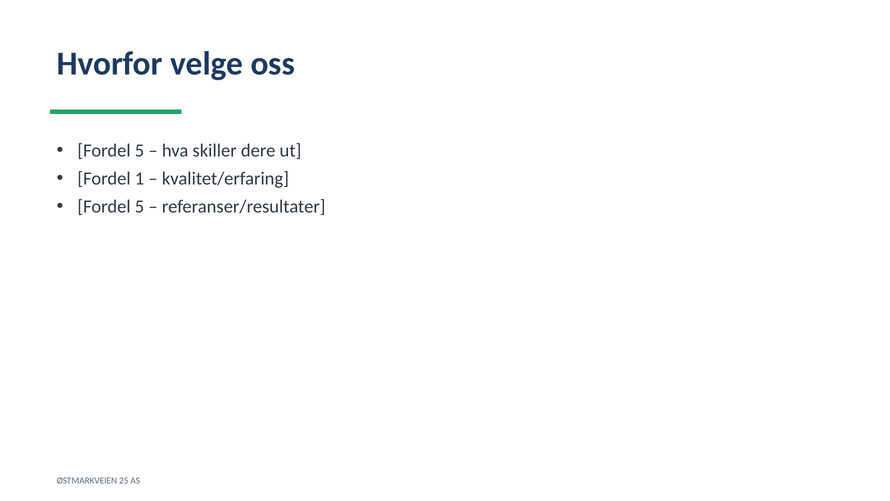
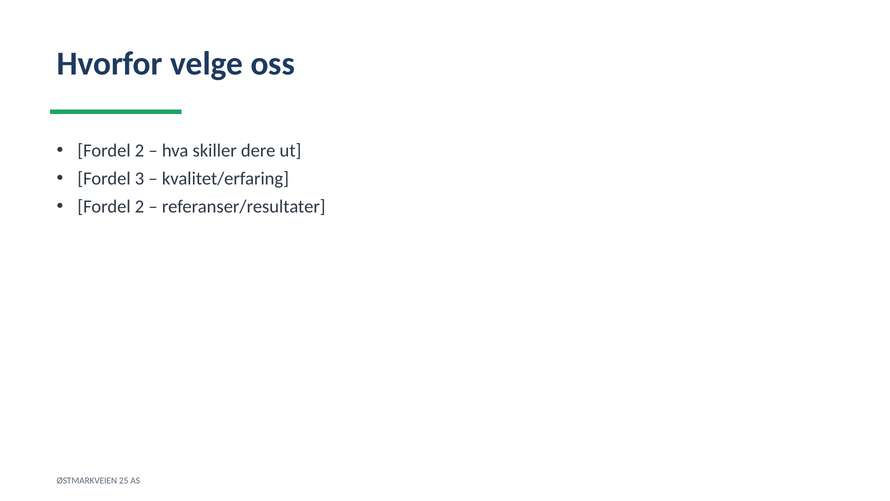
5: 5 -> 2 (140, 151)
1: 1 -> 3 (140, 179)
5: 5 -> 2 (140, 206)
